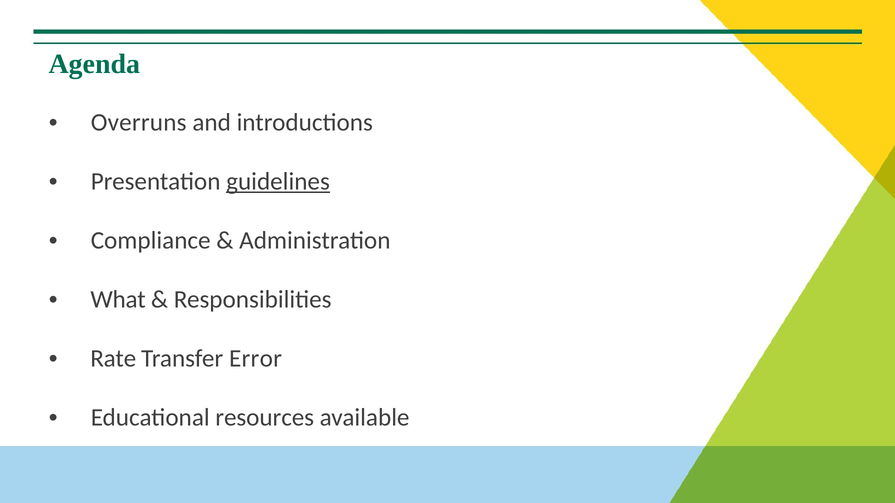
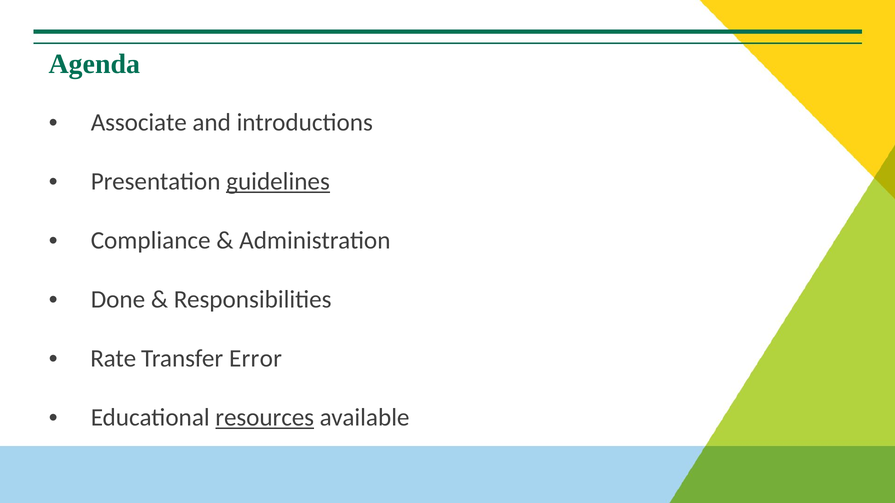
Overruns: Overruns -> Associate (139, 122)
What: What -> Done (118, 300)
resources underline: none -> present (265, 418)
